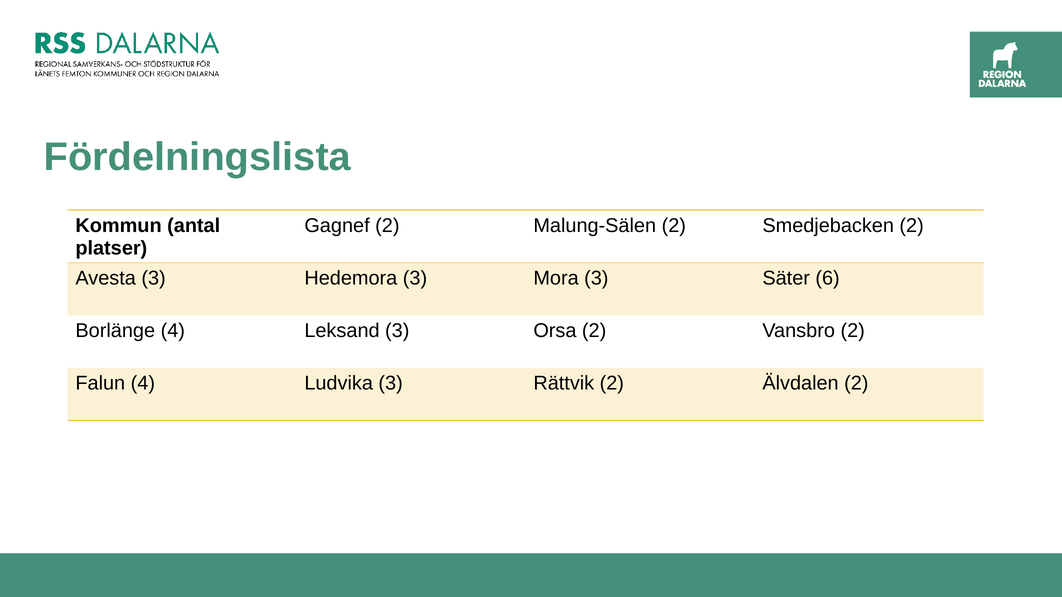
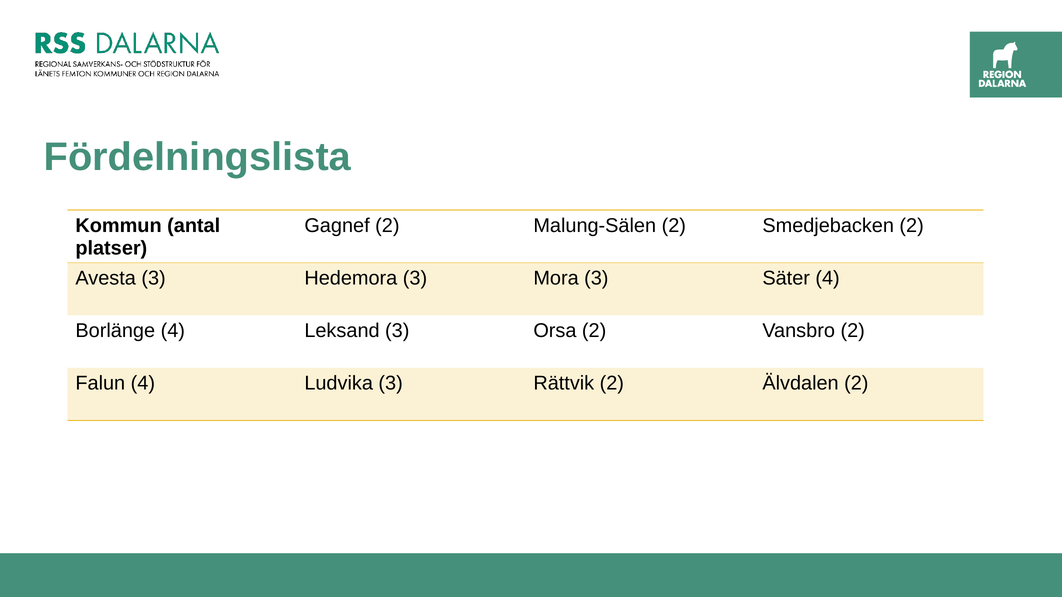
Säter 6: 6 -> 4 (828, 278)
